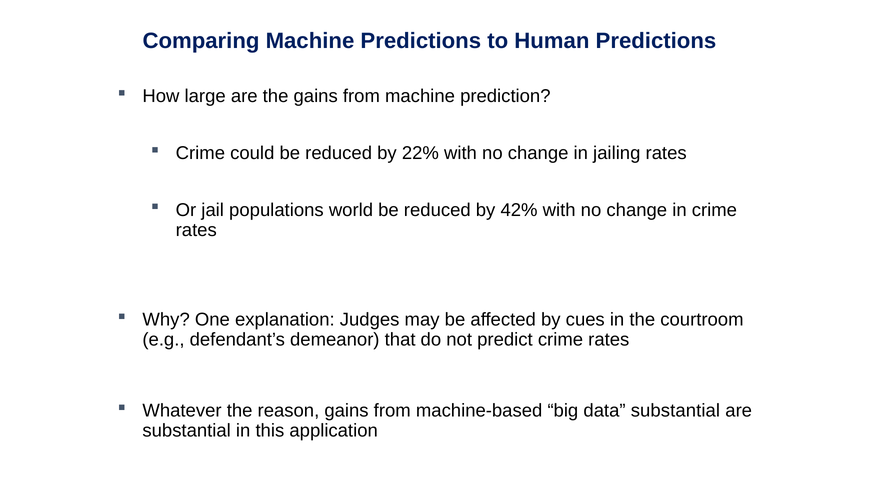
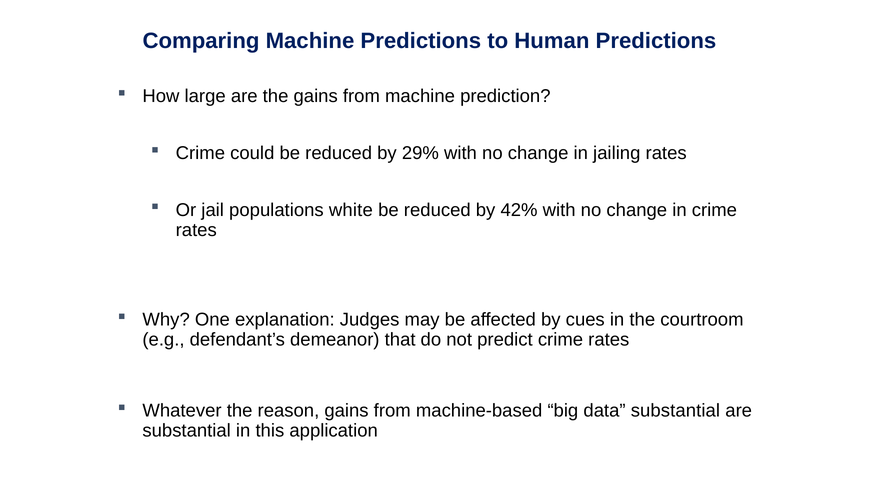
22%: 22% -> 29% (420, 153)
world: world -> white (351, 210)
